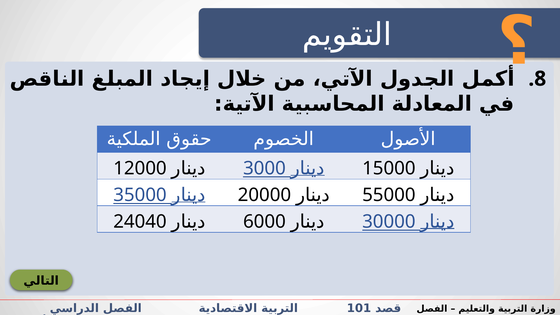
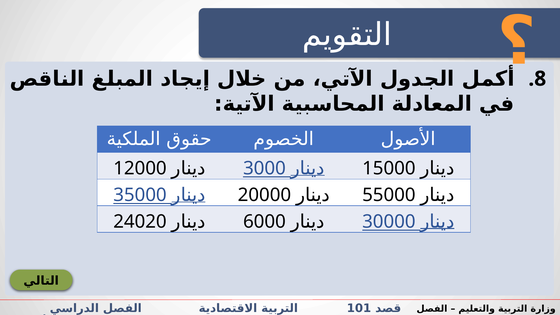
24040: 24040 -> 24020 (140, 222)
